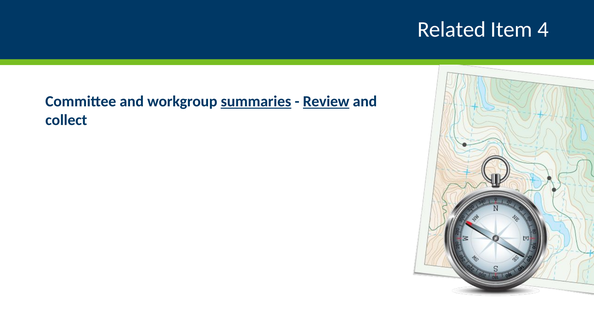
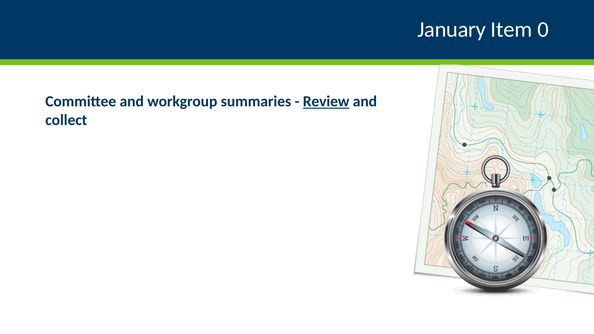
Related: Related -> January (452, 30)
4: 4 -> 0 (543, 30)
summaries underline: present -> none (256, 102)
